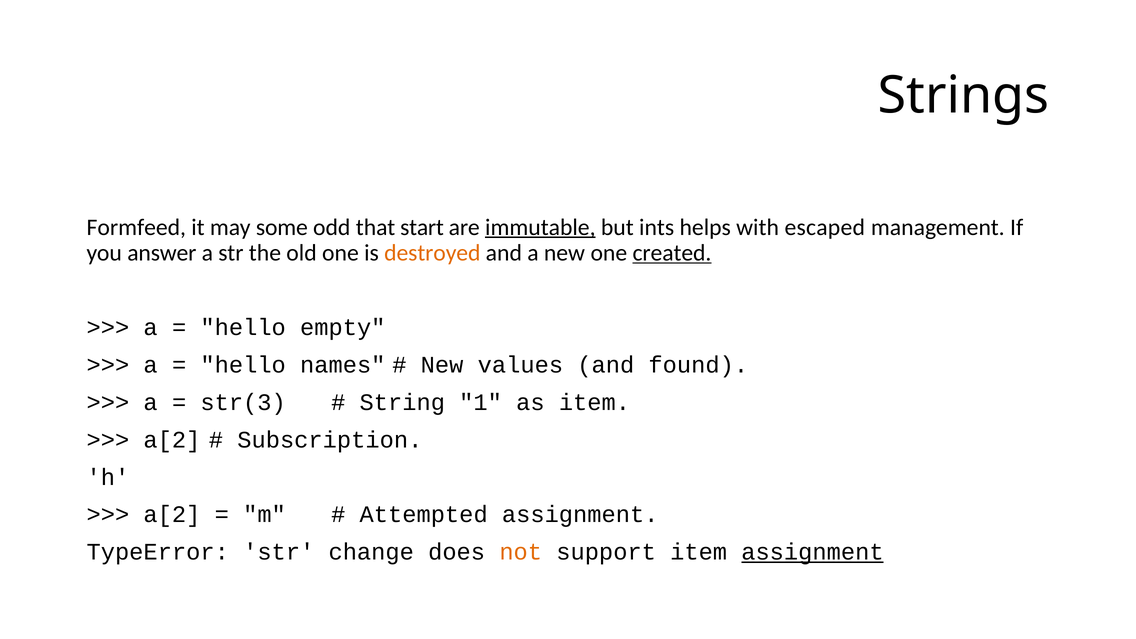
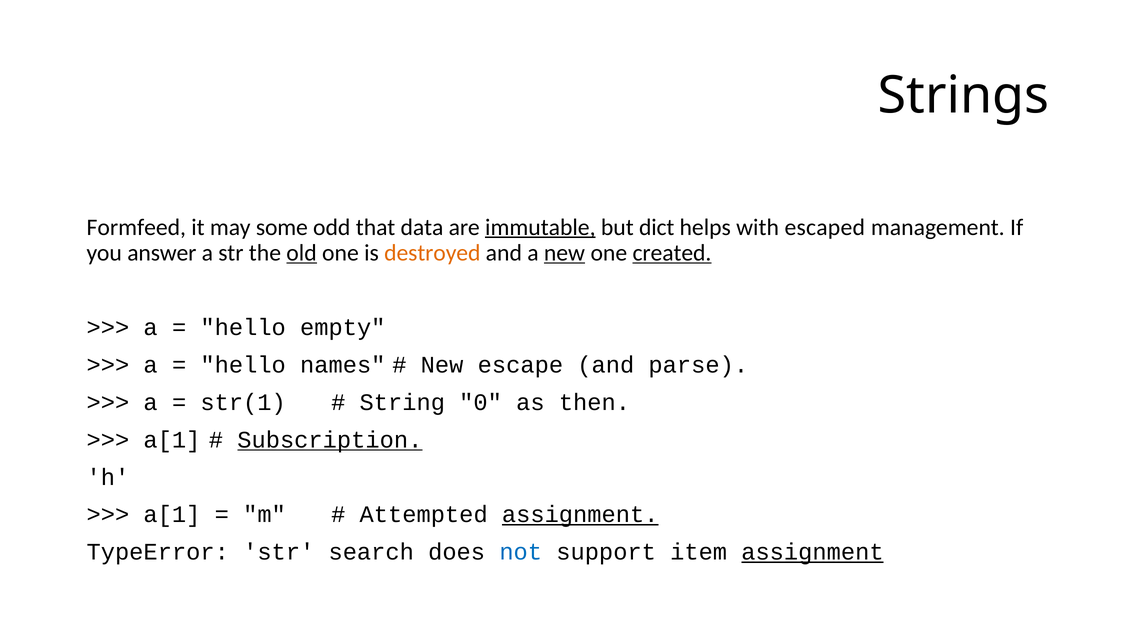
start: start -> data (422, 227)
ints: ints -> dict (657, 227)
old underline: none -> present (302, 253)
new underline: none -> present (564, 253)
values: values -> escape (520, 365)
found: found -> parse (698, 365)
str(3: str(3 -> str(1 (243, 402)
1: 1 -> 0 (481, 402)
as item: item -> then (594, 402)
a[2: a[2 -> a[1 (172, 440)
Subscription underline: none -> present (330, 440)
a[2: a[2 -> a[1 (172, 515)
assignment underline: none -> present (580, 515)
change: change -> search (371, 552)
not colour: orange -> blue (521, 552)
